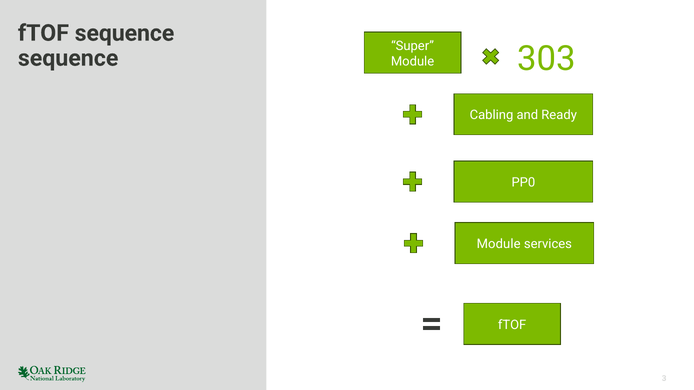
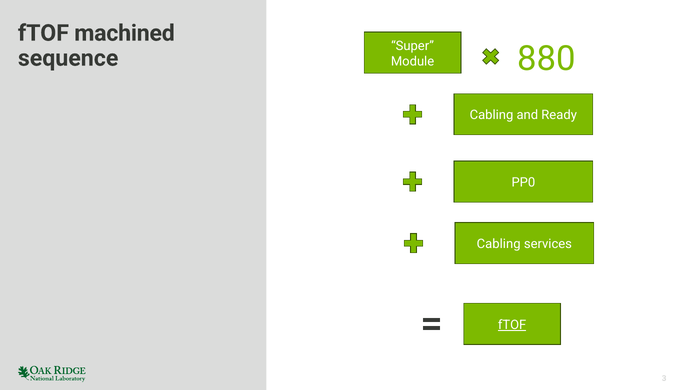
fTOF sequence: sequence -> machined (125, 33)
303: 303 -> 880 (546, 59)
Module: Module -> Cabling (499, 244)
fTOF underline: none -> present (512, 325)
